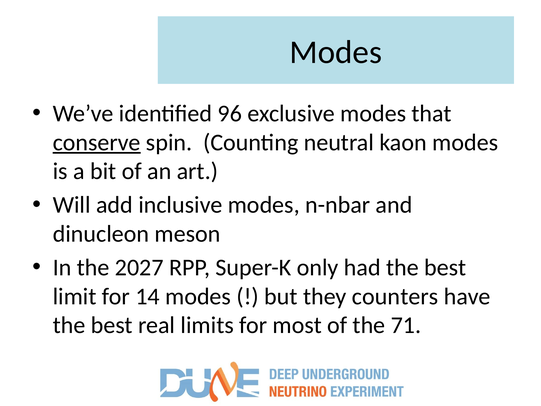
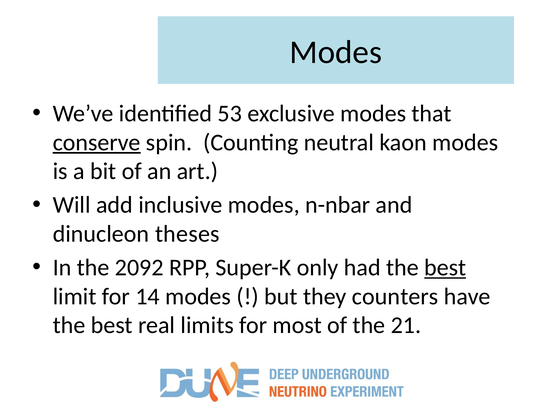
96: 96 -> 53 (230, 113)
meson: meson -> theses (187, 234)
2027: 2027 -> 2092 (139, 267)
best underline: none -> present (445, 267)
71: 71 -> 21 (406, 325)
